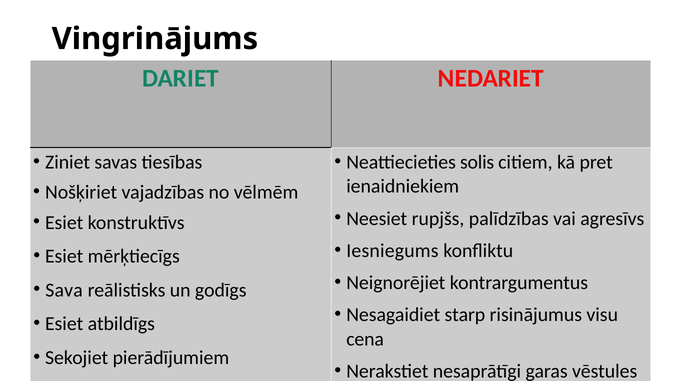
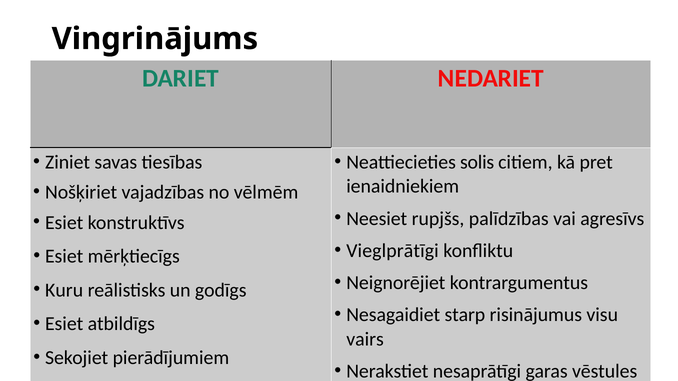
Iesniegums: Iesniegums -> Vieglprātīgi (392, 251)
Sava: Sava -> Kuru (64, 290)
cena: cena -> vairs (365, 339)
